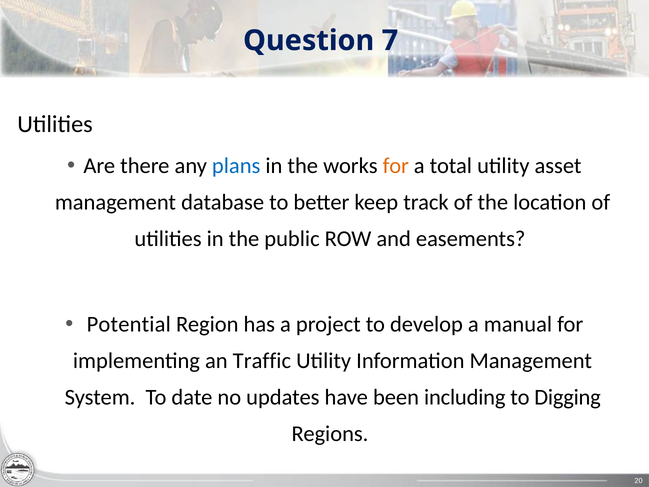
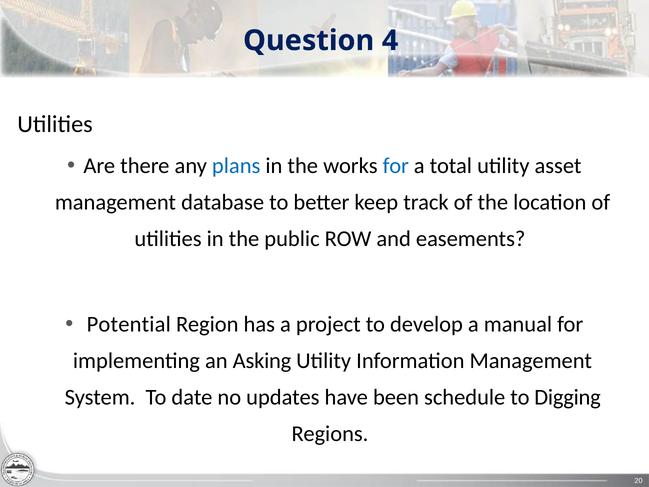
7: 7 -> 4 (390, 41)
for colour: orange -> blue (396, 166)
Traffic: Traffic -> Asking (262, 361)
including: including -> schedule (465, 397)
